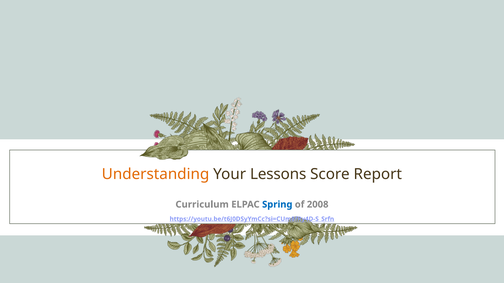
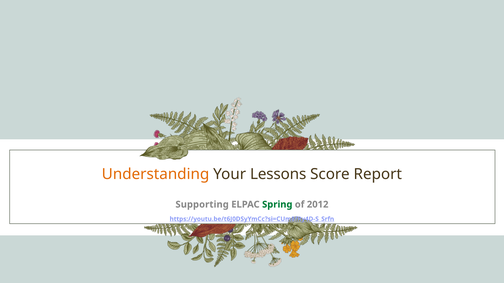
Curriculum: Curriculum -> Supporting (202, 205)
Spring colour: blue -> green (277, 205)
2008: 2008 -> 2012 (318, 205)
